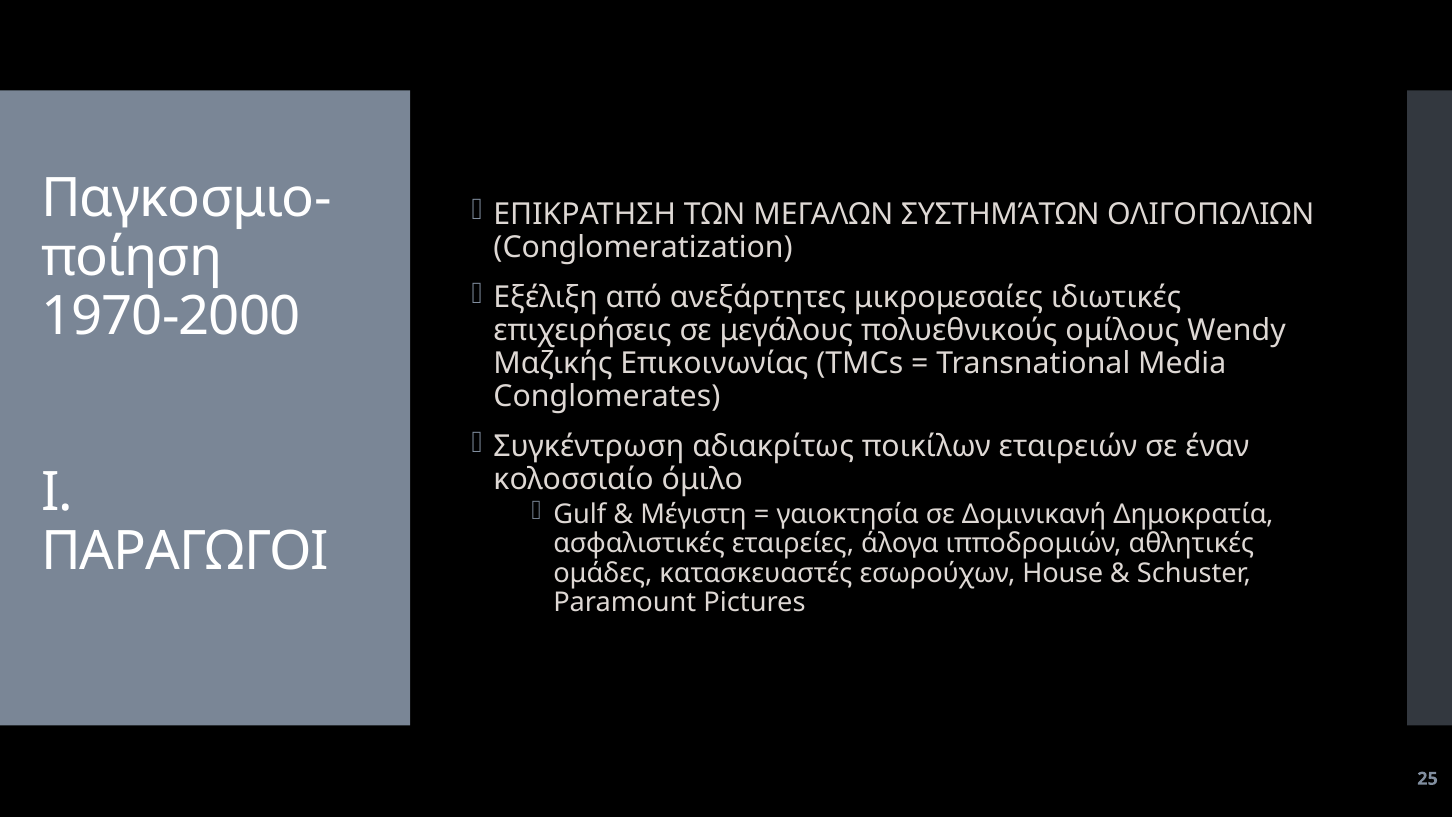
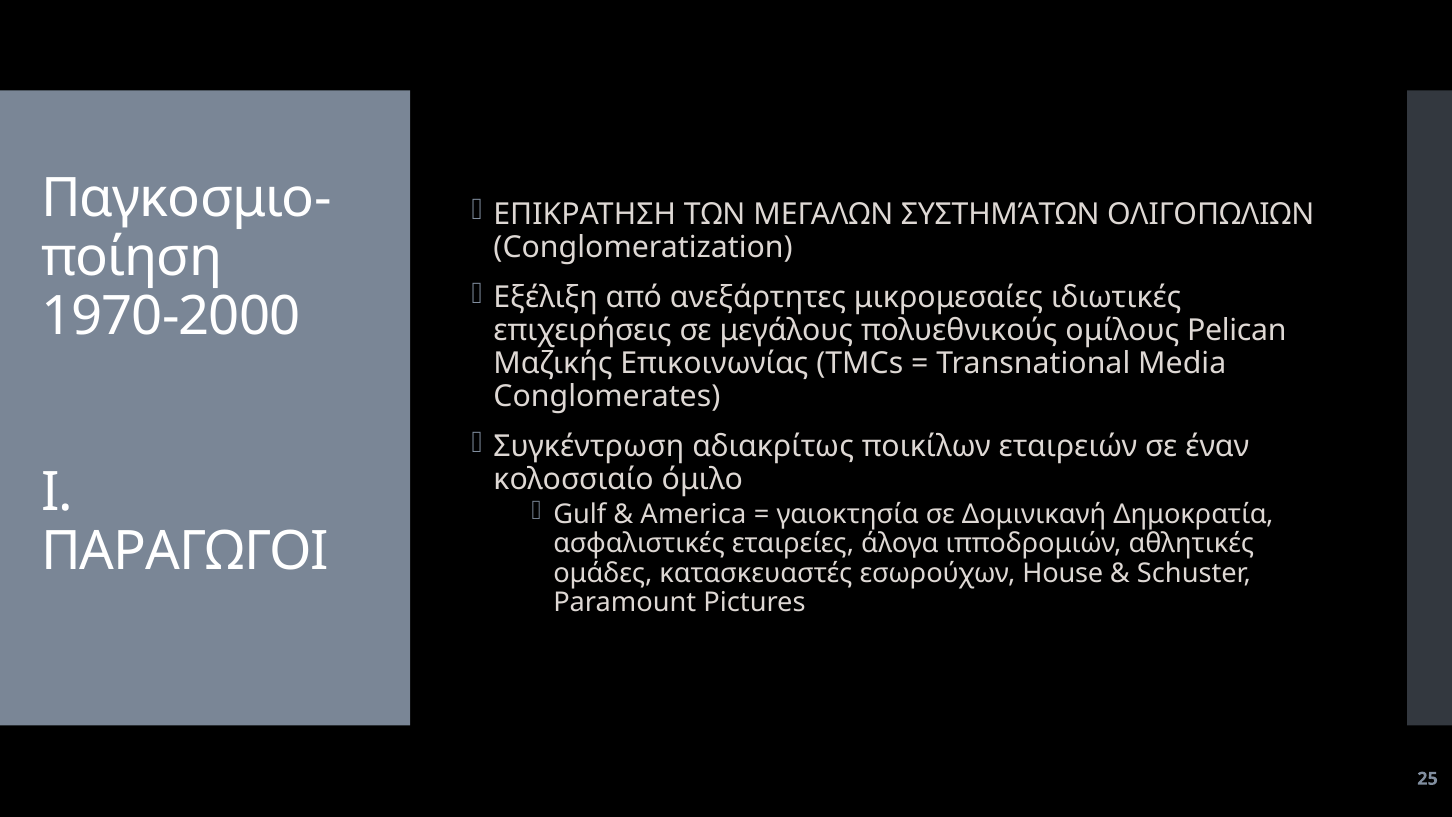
Wendy: Wendy -> Pelican (1237, 331)
Μέγιστη: Μέγιστη -> America (693, 514)
